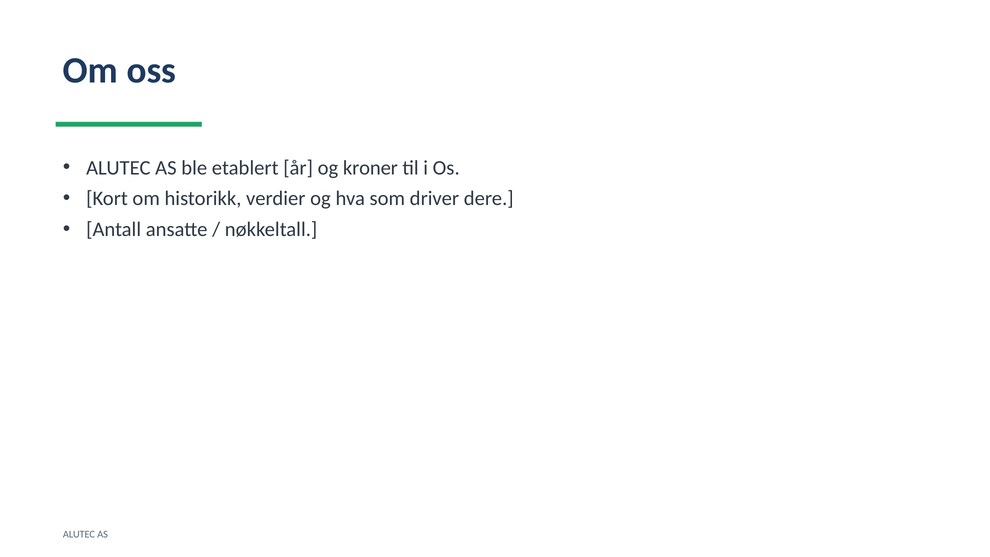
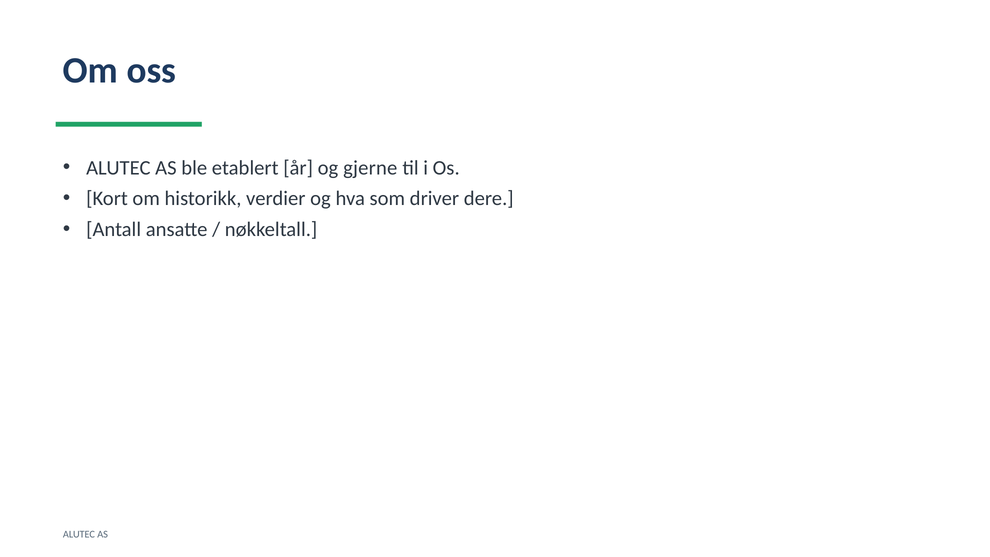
kroner: kroner -> gjerne (370, 168)
